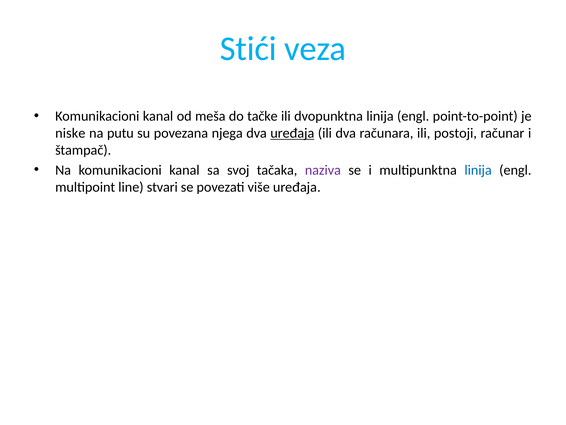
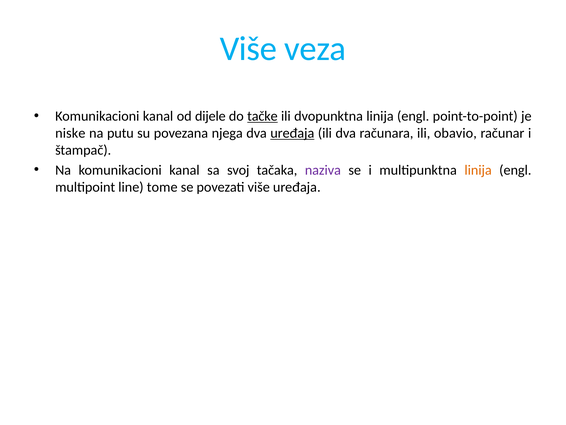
Stići: Stići -> Više (248, 49)
meša: meša -> dijele (210, 116)
tačke underline: none -> present (262, 116)
postoji: postoji -> obavio (455, 133)
linija colour: blue -> orange (478, 170)
stvari: stvari -> tome (162, 187)
